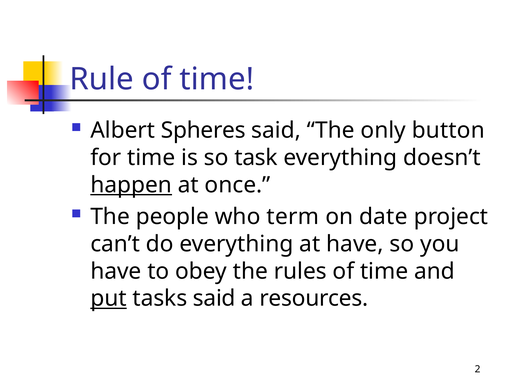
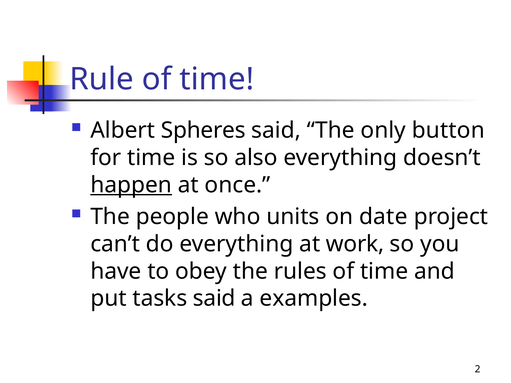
task: task -> also (256, 158)
term: term -> units (293, 217)
at have: have -> work (355, 244)
put underline: present -> none (108, 299)
resources: resources -> examples (314, 299)
